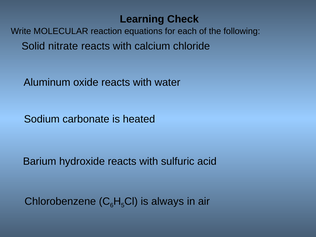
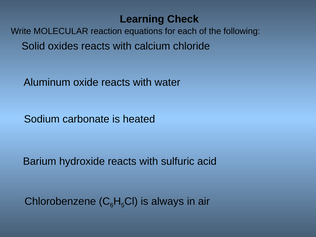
nitrate: nitrate -> oxides (63, 46)
